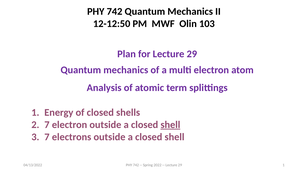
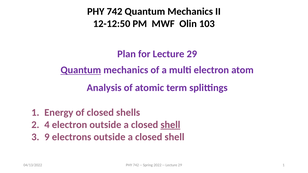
Quantum underline: none -> present (81, 70)
2 7: 7 -> 4 (47, 125)
7: 7 -> 9 (47, 137)
